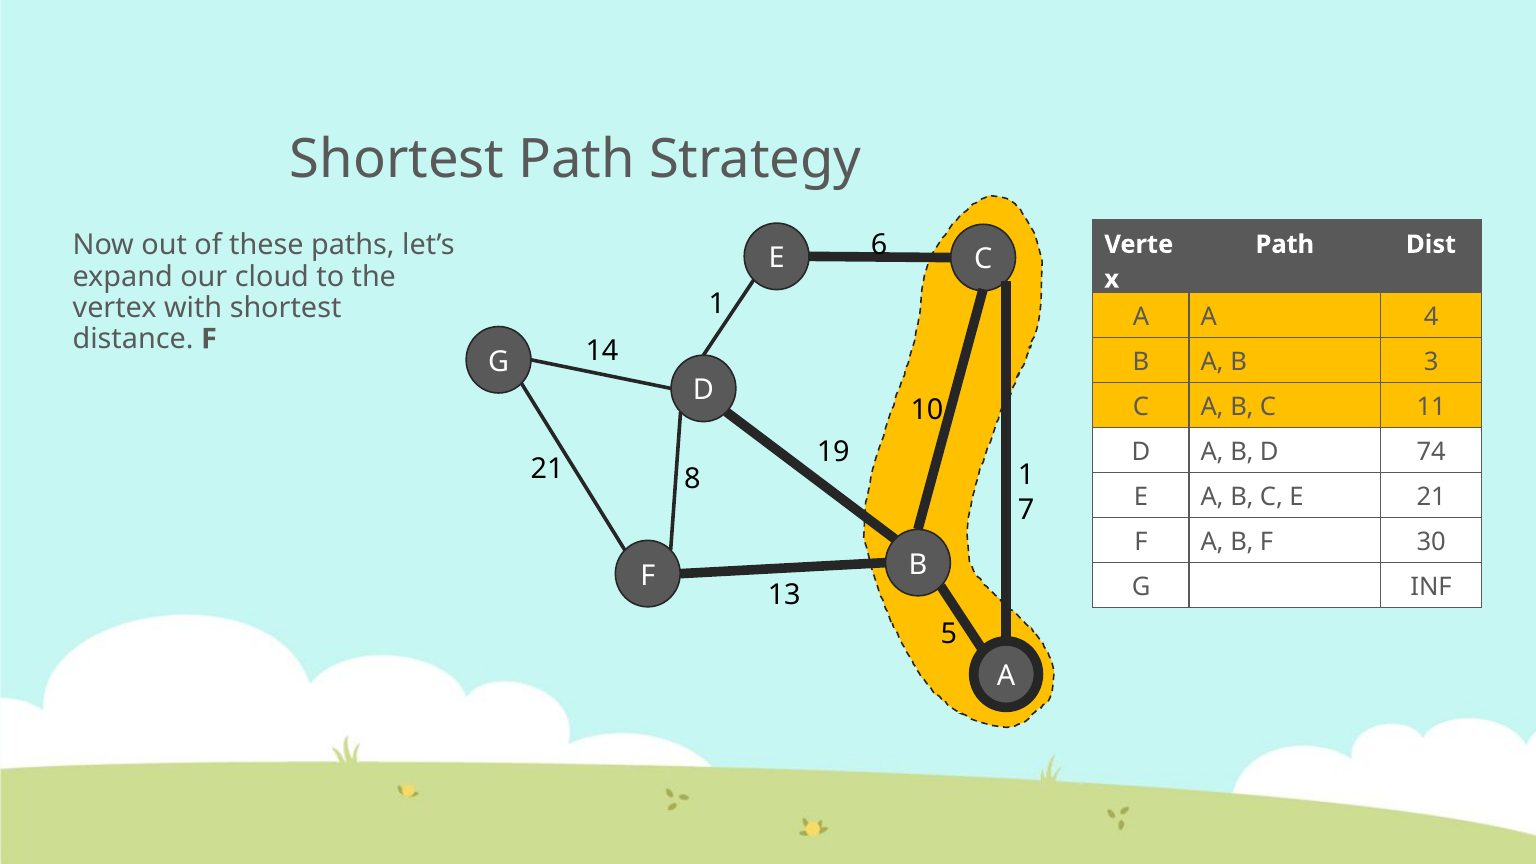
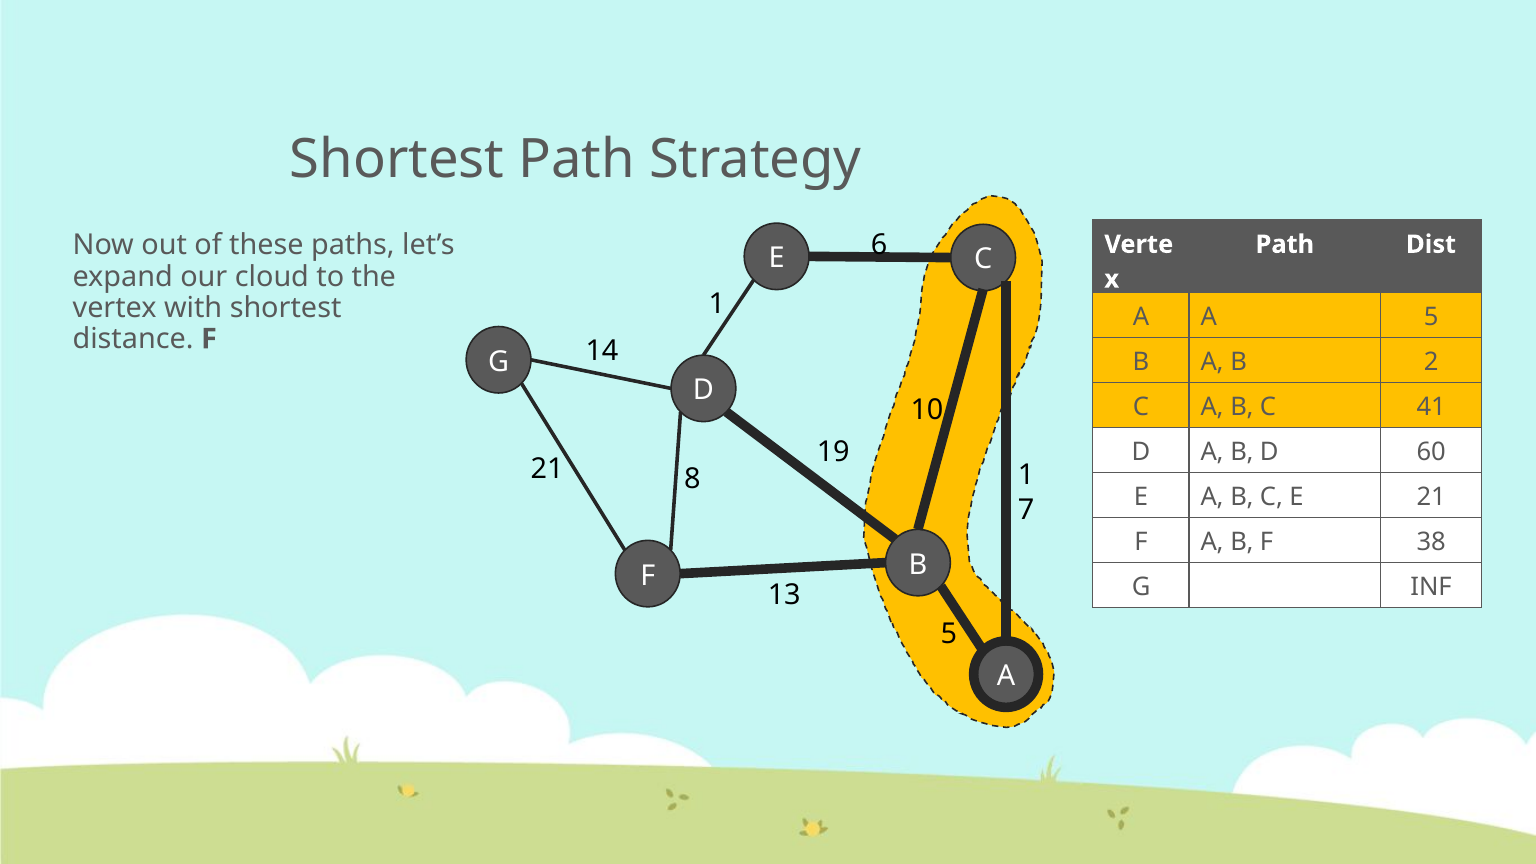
A A 4: 4 -> 5 (1431, 317)
3: 3 -> 2 (1431, 362)
11: 11 -> 41 (1431, 407)
74: 74 -> 60 (1431, 452)
30: 30 -> 38 (1431, 542)
